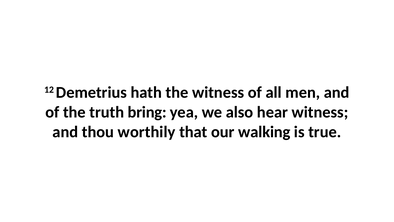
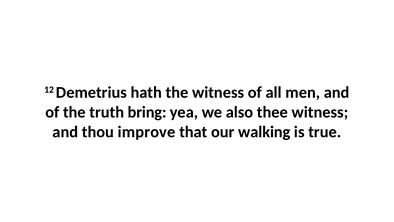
hear: hear -> thee (272, 112)
worthily: worthily -> improve (147, 132)
